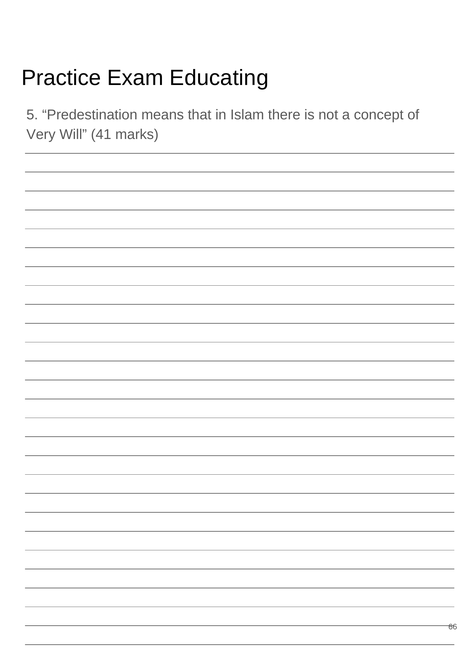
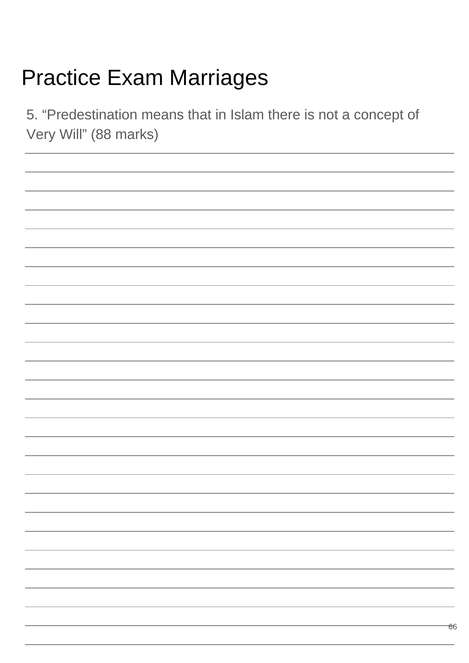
Educating: Educating -> Marriages (219, 78)
41: 41 -> 88 (101, 135)
